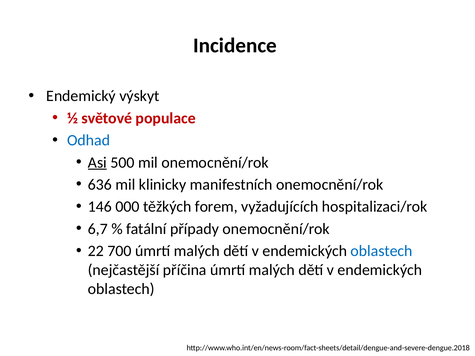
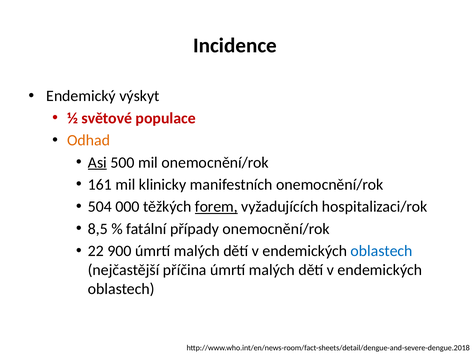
Odhad colour: blue -> orange (89, 140)
636: 636 -> 161 (100, 185)
146: 146 -> 504 (100, 207)
forem underline: none -> present (216, 207)
6,7: 6,7 -> 8,5 (98, 229)
700: 700 -> 900 (119, 251)
